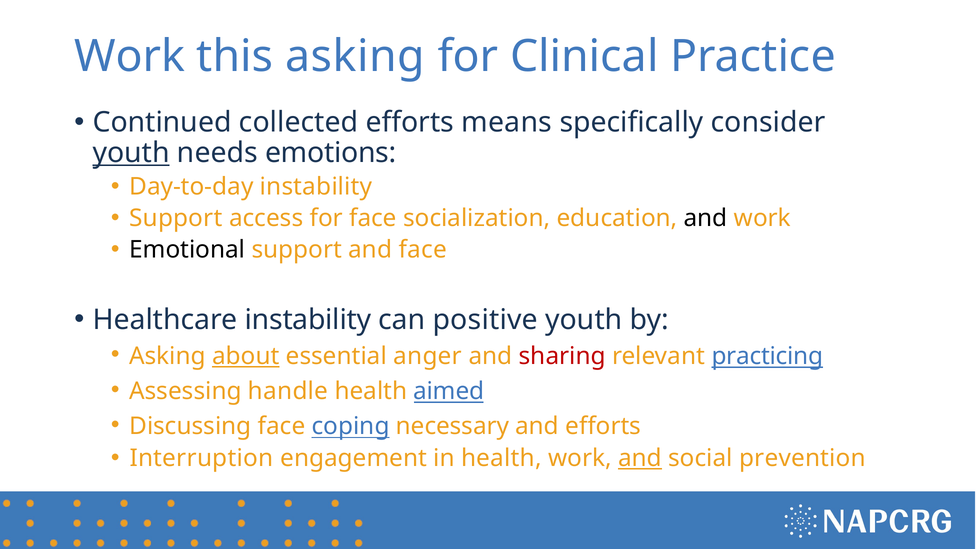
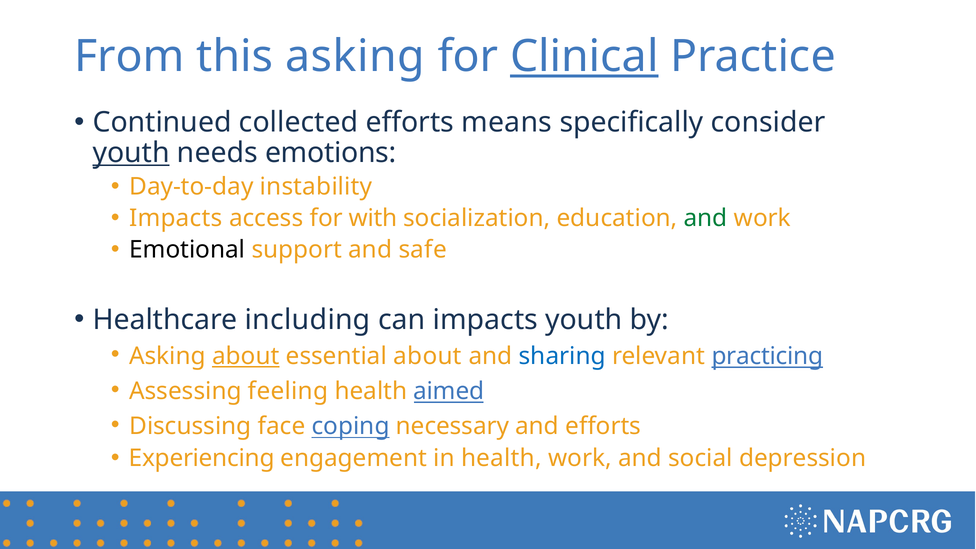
Work: Work -> From (130, 57)
Clinical underline: none -> present (584, 57)
Support: Support -> Impacts (176, 218)
for face: face -> with (373, 218)
and colour: black -> green (706, 218)
and face: face -> safe (423, 250)
Healthcare instability: instability -> including (308, 320)
can positive: positive -> impacts (485, 320)
essential anger: anger -> about (428, 356)
sharing colour: red -> blue (562, 356)
handle: handle -> feeling (288, 391)
Interruption: Interruption -> Experiencing (202, 458)
and underline: present -> none (640, 458)
prevention: prevention -> depression (803, 458)
